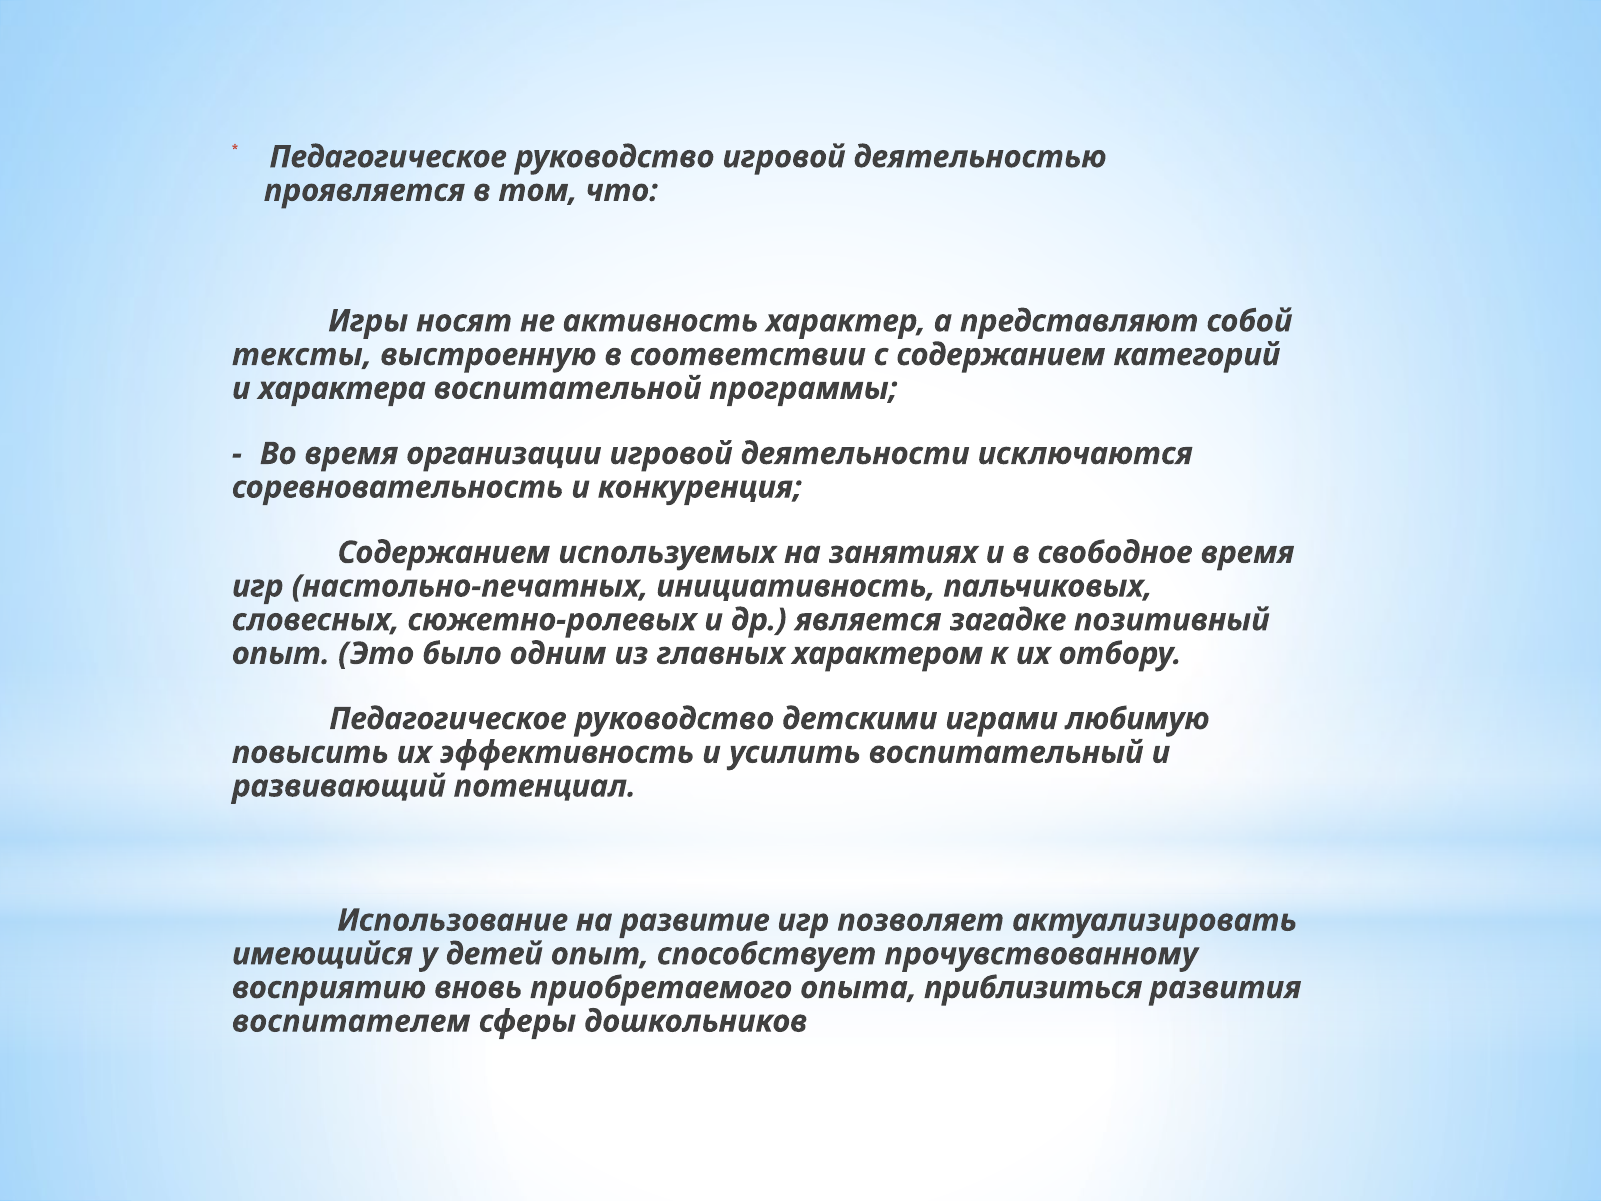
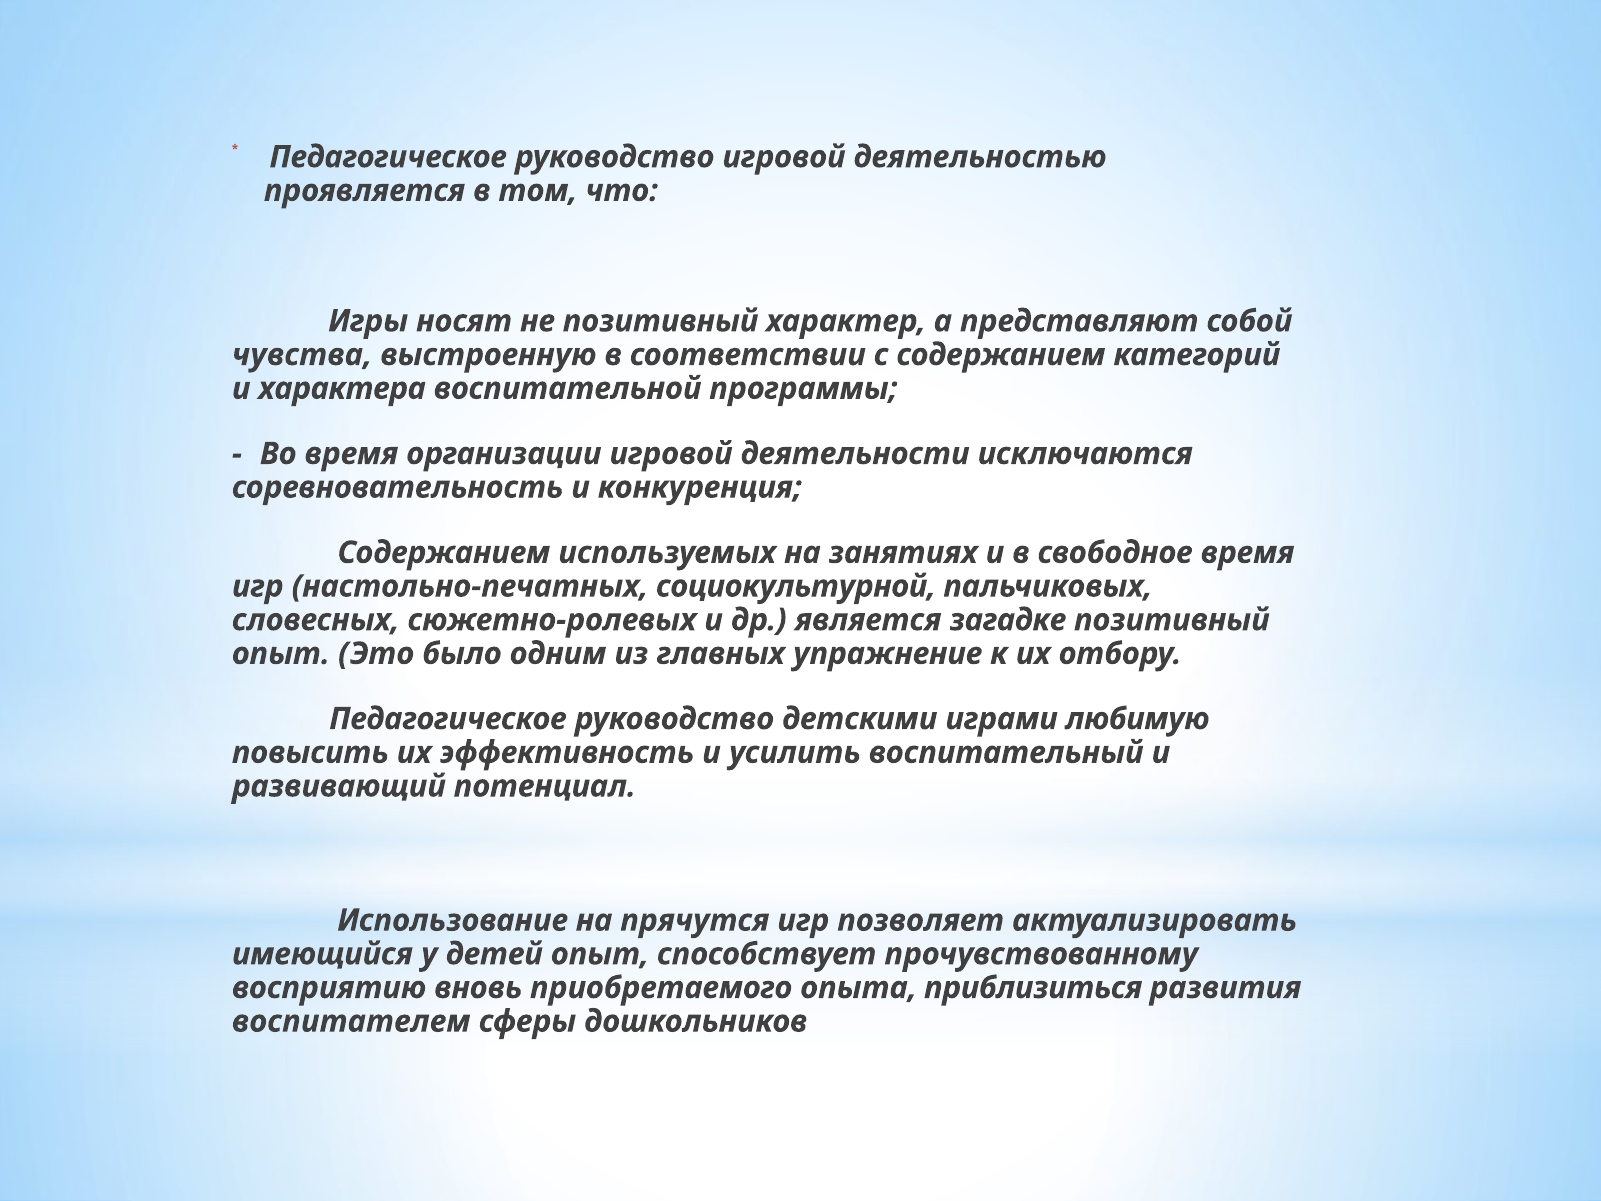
не активность: активность -> позитивный (661, 321)
тексты: тексты -> чувства (302, 355)
инициативность: инициативность -> социокультурной (796, 586)
характером: характером -> упражнение (888, 654)
развитие: развитие -> прячутся (695, 920)
